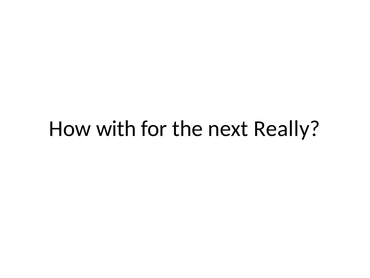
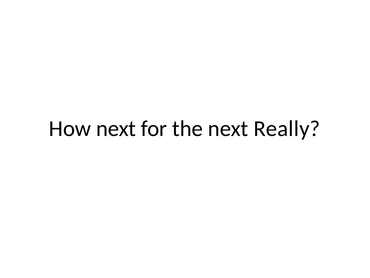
How with: with -> next (116, 129)
